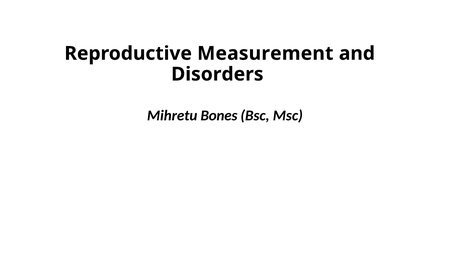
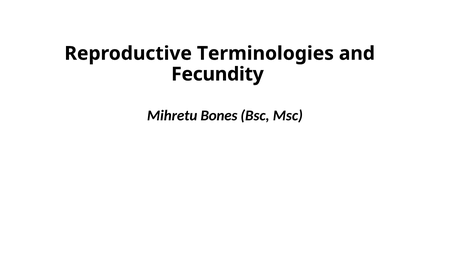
Measurement: Measurement -> Terminologies (265, 53)
Disorders: Disorders -> Fecundity (217, 74)
